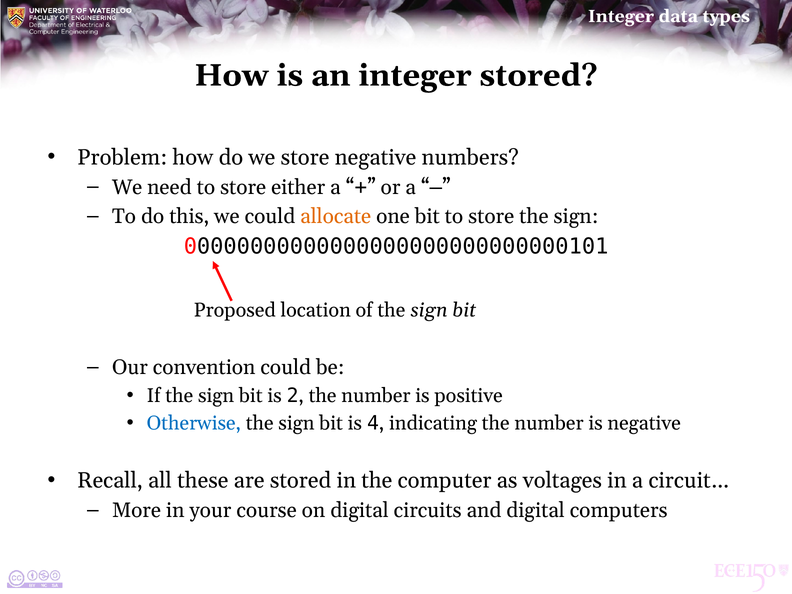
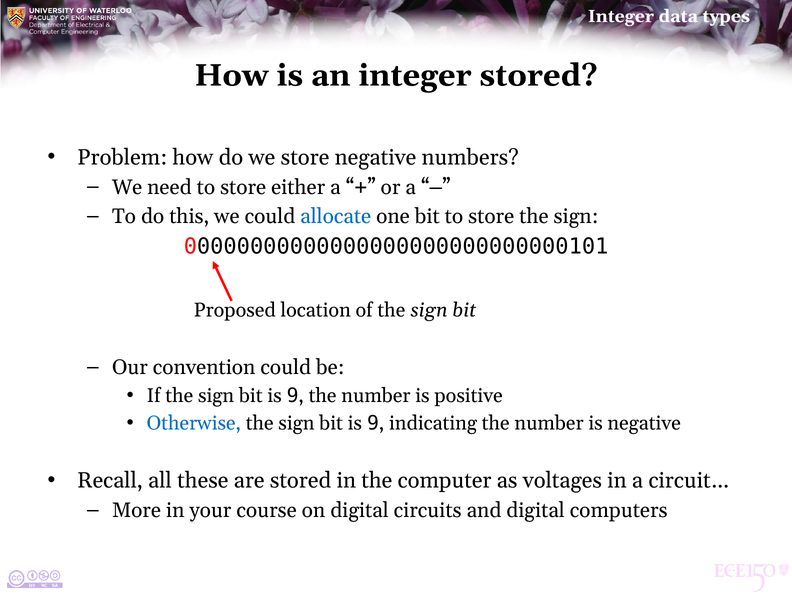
allocate colour: orange -> blue (336, 216)
2: 2 -> 9 (293, 396)
4: 4 -> 9 (373, 423)
